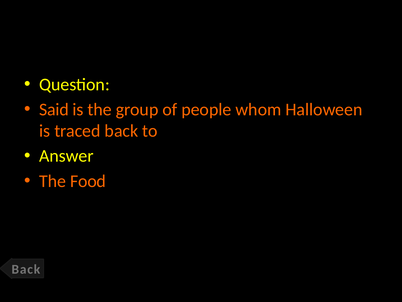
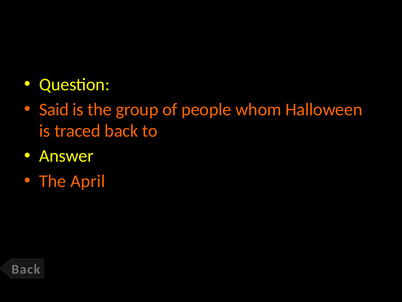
Food: Food -> April (88, 181)
